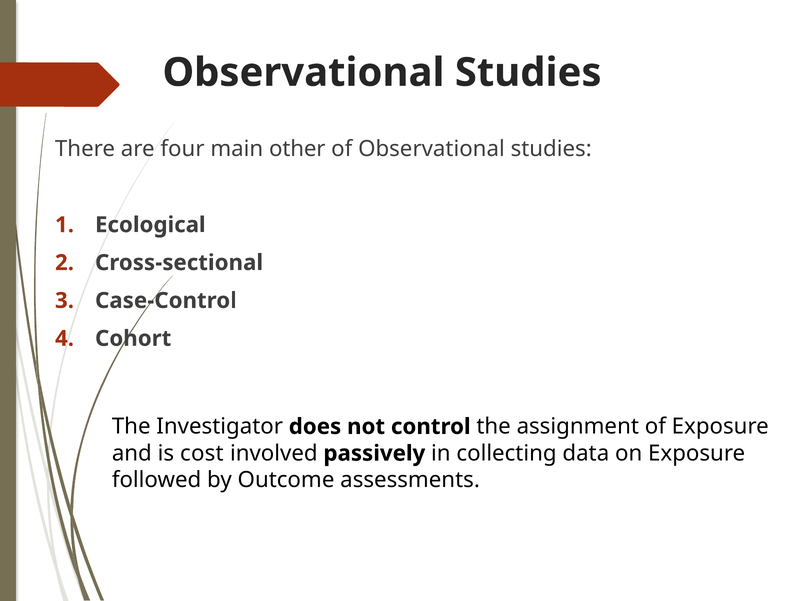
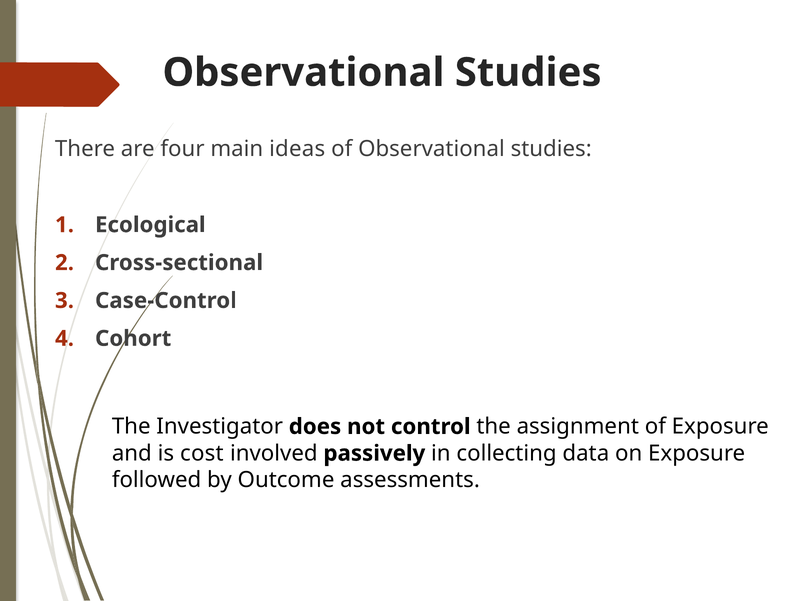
other: other -> ideas (297, 149)
